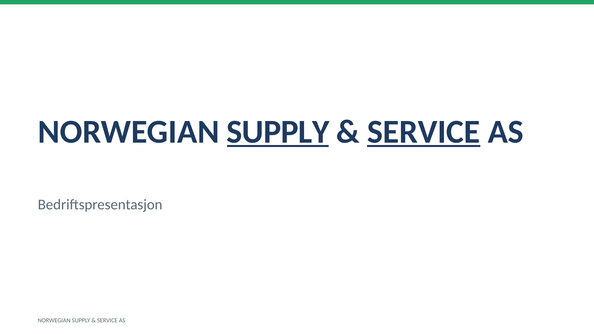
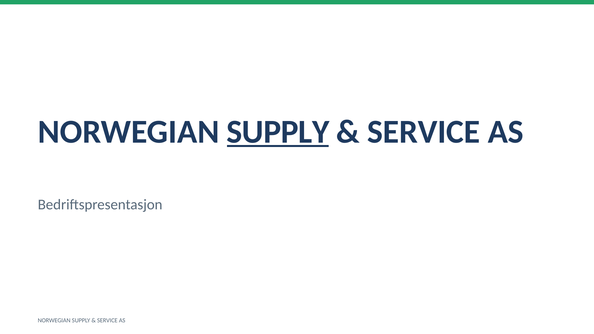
SERVICE underline: present -> none (424, 132)
